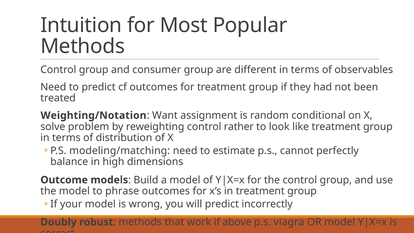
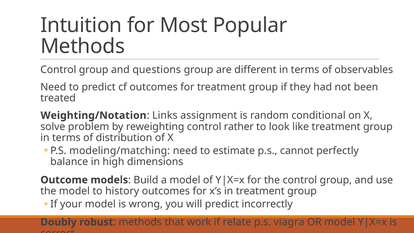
consumer: consumer -> questions (157, 70)
Want: Want -> Links (165, 115)
phrase: phrase -> history (122, 191)
above: above -> relate (237, 222)
